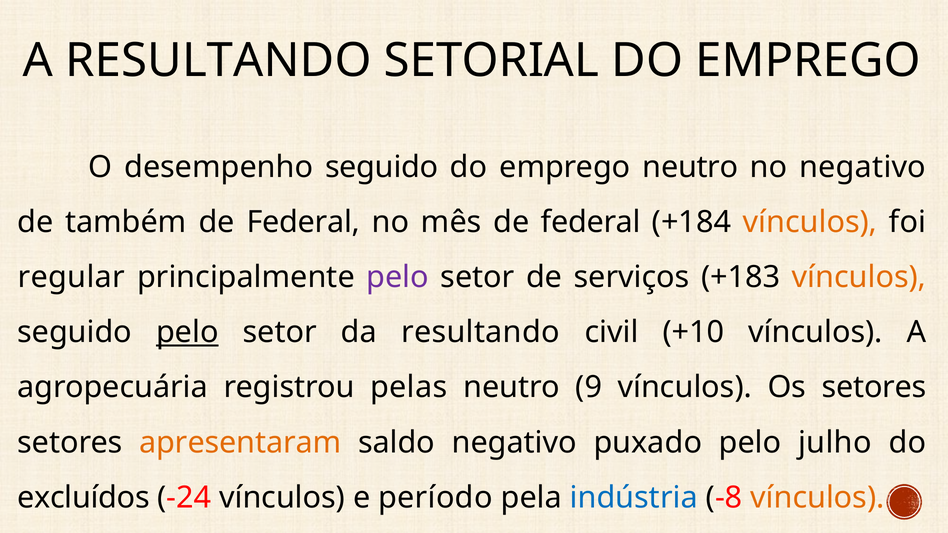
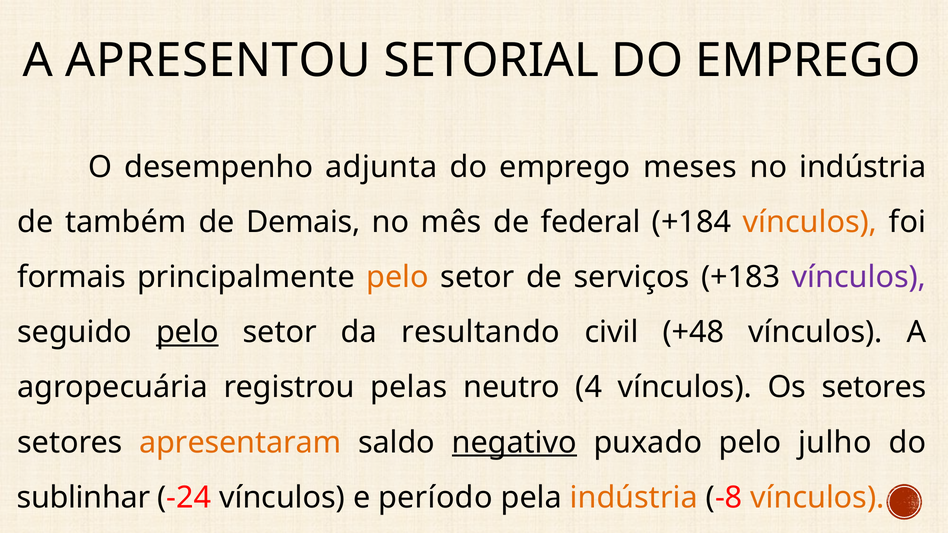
A RESULTANDO: RESULTANDO -> APRESENTOU (218, 61)
desempenho seguido: seguido -> adjunta (381, 167)
emprego neutro: neutro -> meses (690, 167)
no negativo: negativo -> indústria (863, 167)
Federal: Federal -> Demais (303, 222)
regular: regular -> formais (72, 277)
pelo colour: purple -> orange (398, 277)
vínculos colour: orange -> purple (859, 277)
+10: +10 -> +48 (693, 332)
9: 9 -> 4 (589, 388)
negativo underline: none -> present (514, 443)
excluídos: excluídos -> sublinhar (83, 498)
indústria colour: blue -> orange (634, 498)
